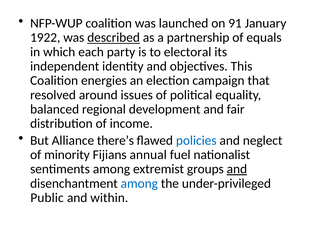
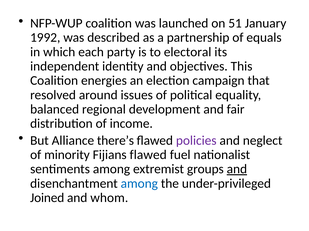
91: 91 -> 51 (235, 23)
1922: 1922 -> 1992 (45, 38)
described underline: present -> none (114, 38)
policies colour: blue -> purple (196, 141)
Fijians annual: annual -> flawed (148, 155)
Public: Public -> Joined (47, 198)
within: within -> whom (109, 198)
